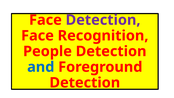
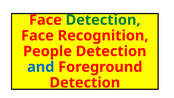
Detection colour: purple -> green (103, 20)
